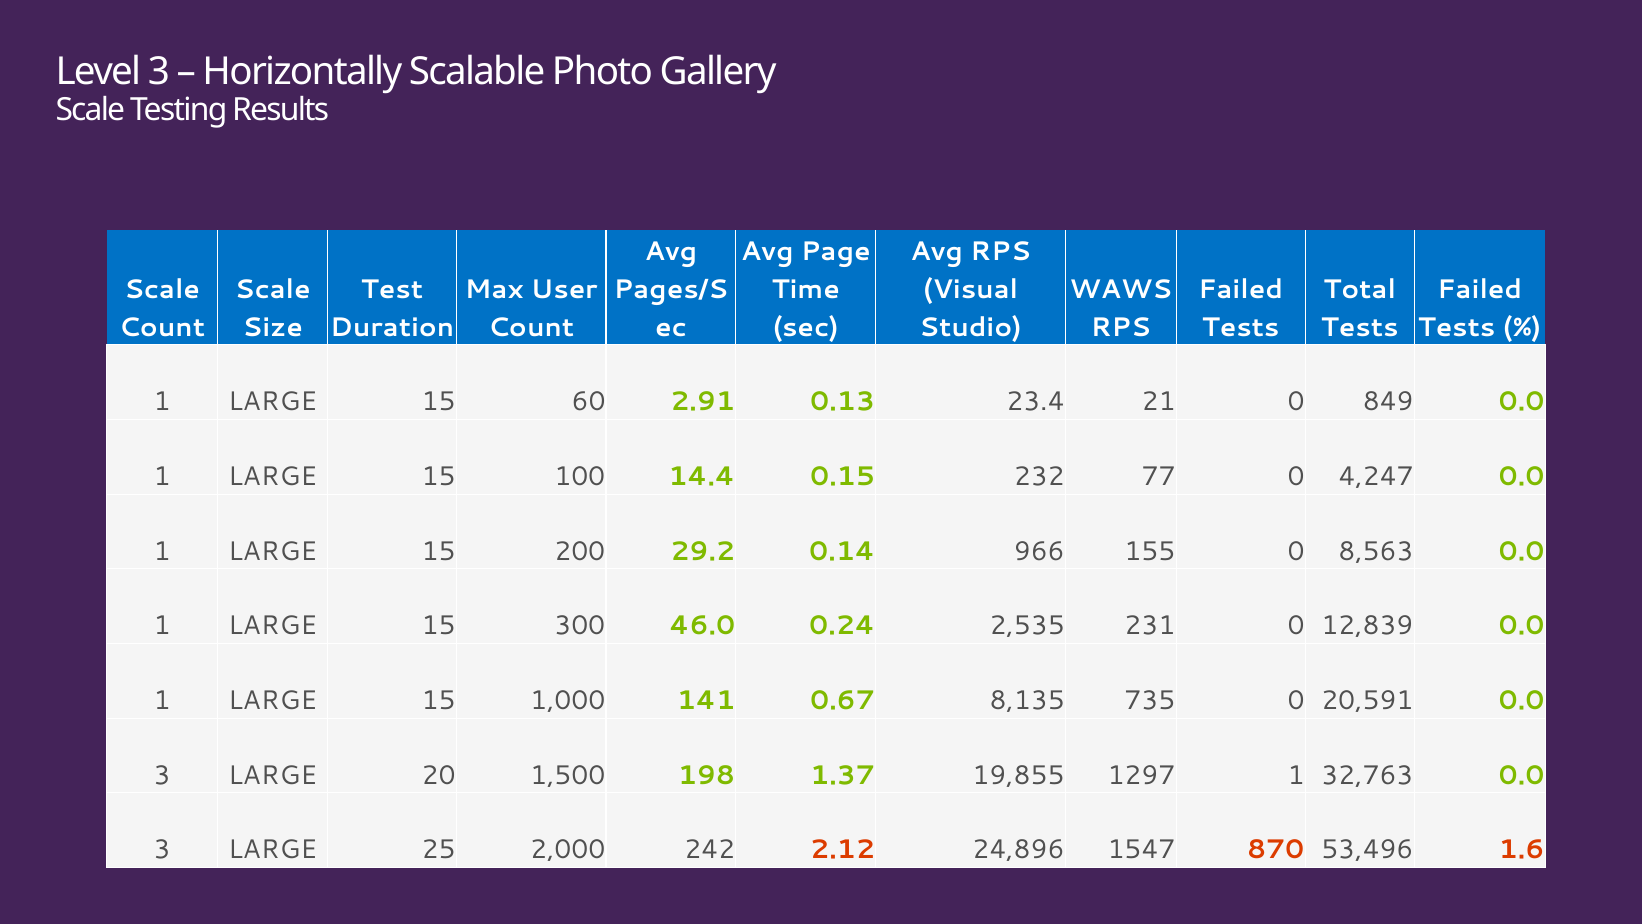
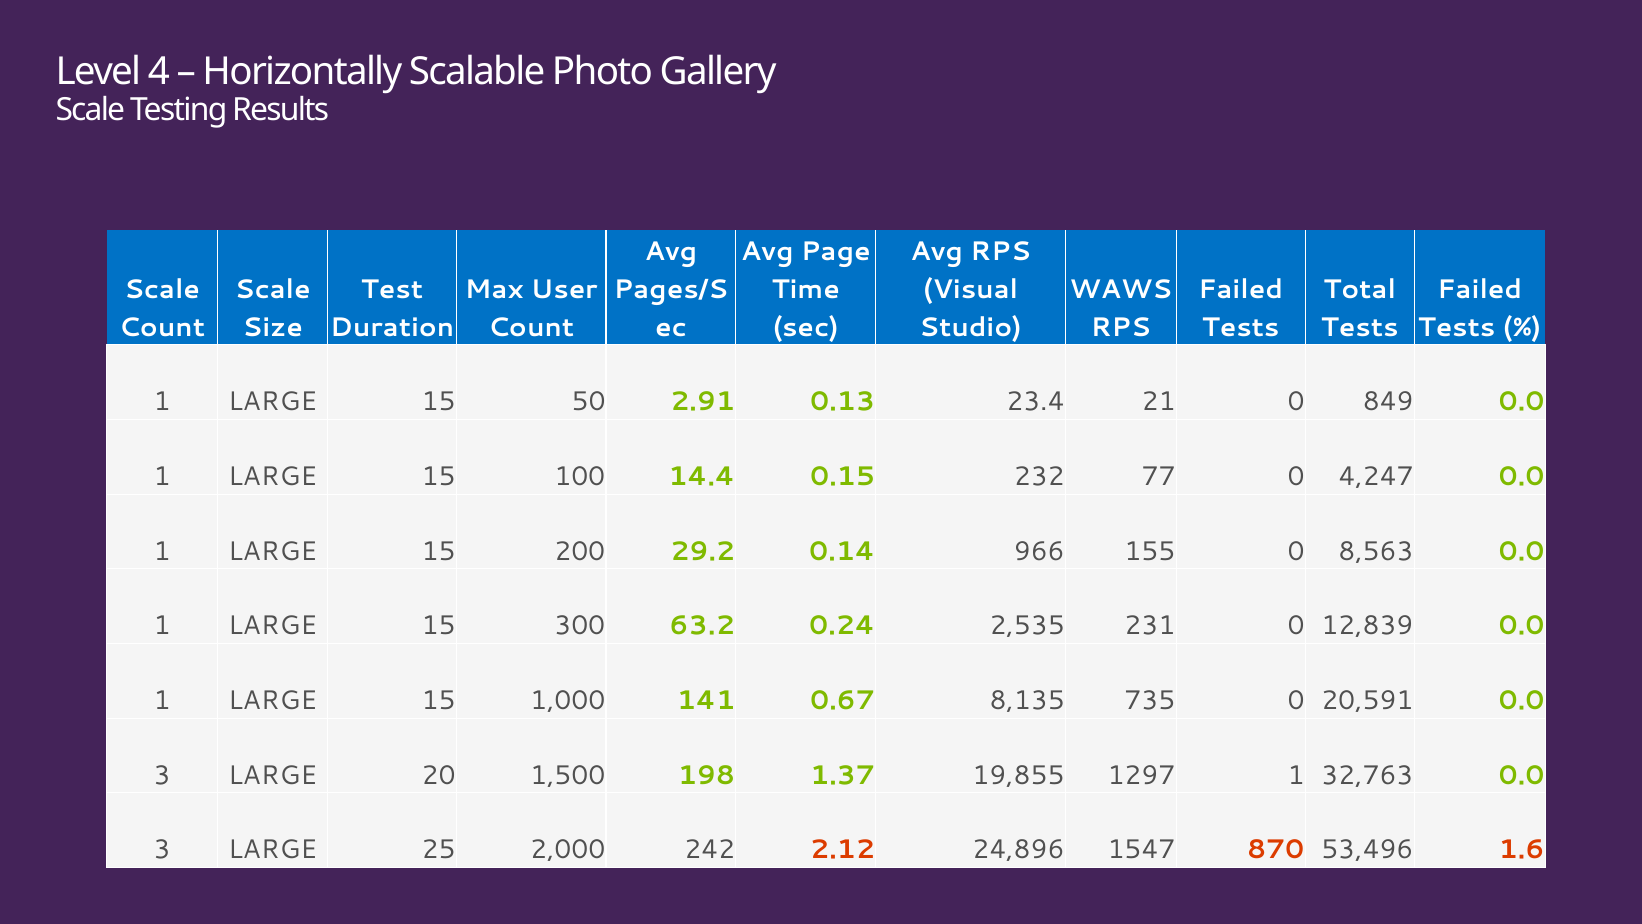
Level 3: 3 -> 4 (159, 72)
60: 60 -> 50 (589, 402)
46.0: 46.0 -> 63.2 (702, 626)
